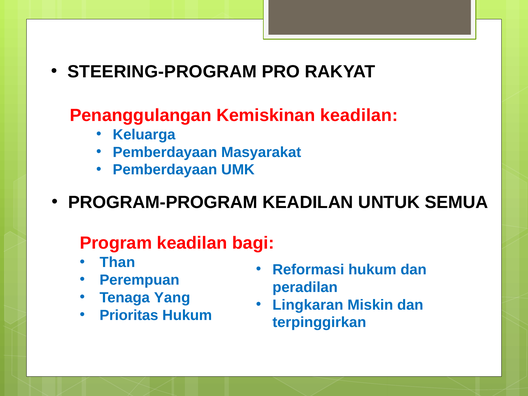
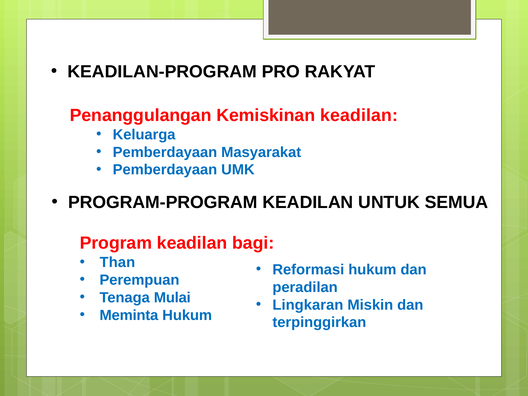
STEERING-PROGRAM: STEERING-PROGRAM -> KEADILAN-PROGRAM (162, 72)
Yang: Yang -> Mulai (172, 298)
Prioritas: Prioritas -> Meminta (129, 315)
